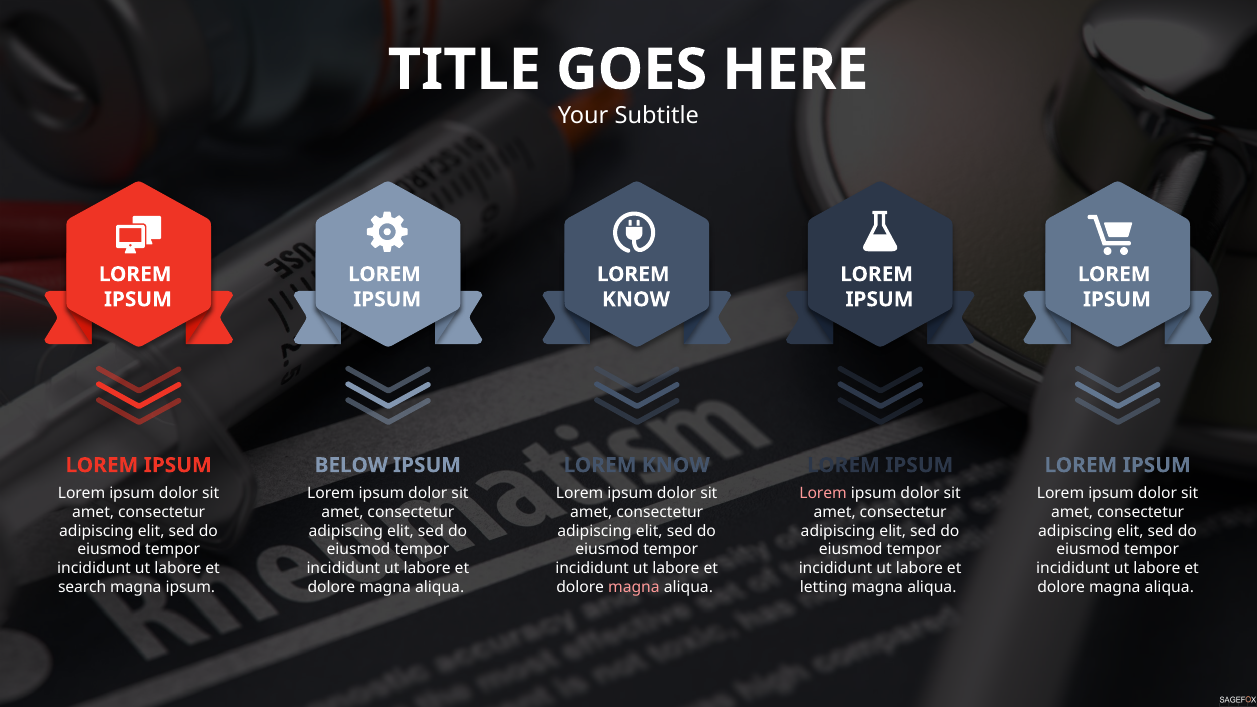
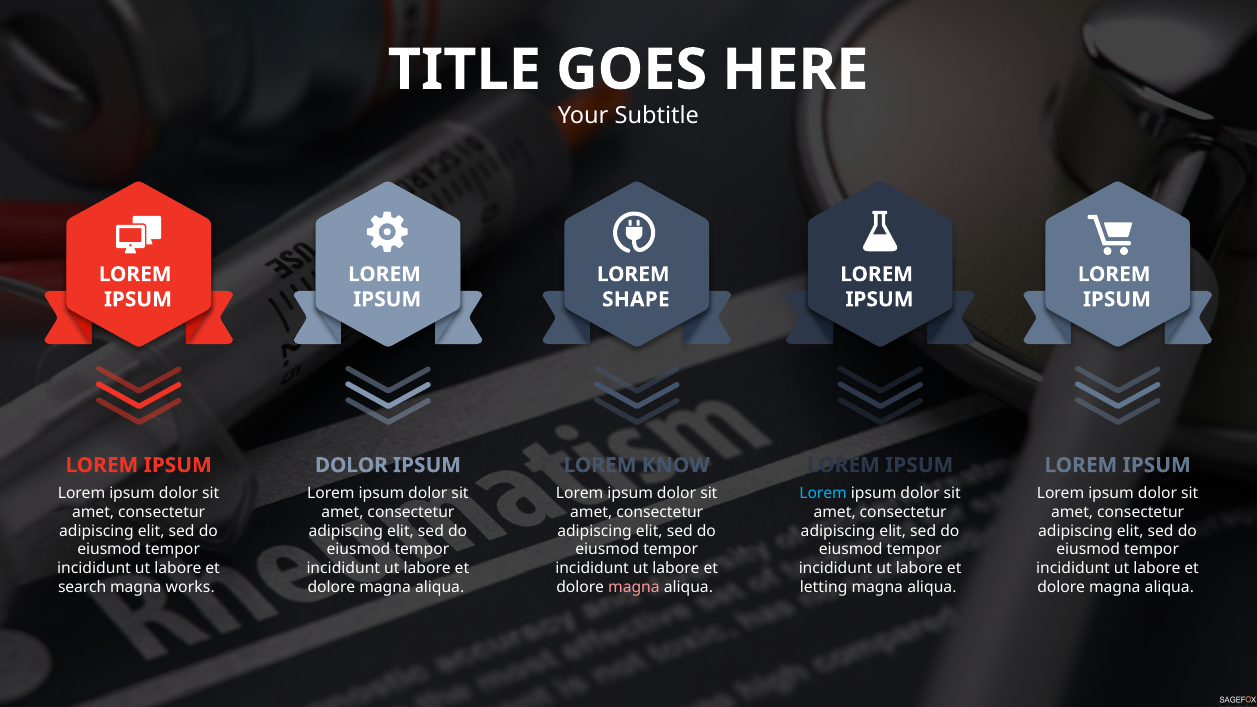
KNOW: KNOW -> SHAPE (636, 299)
BELOW: BELOW -> DOLOR (351, 465)
Lorem colour: pink -> light blue (823, 493)
magna ipsum: ipsum -> works (190, 587)
